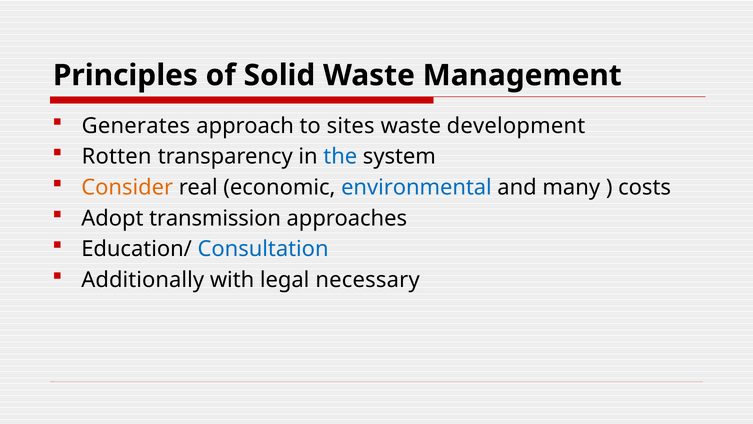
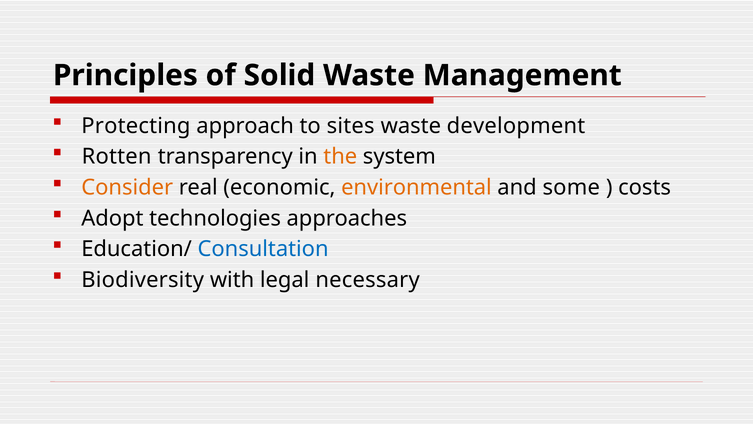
Generates: Generates -> Protecting (136, 126)
the colour: blue -> orange (340, 157)
environmental colour: blue -> orange (416, 187)
many: many -> some (571, 187)
transmission: transmission -> technologies (215, 218)
Additionally: Additionally -> Biodiversity (143, 280)
